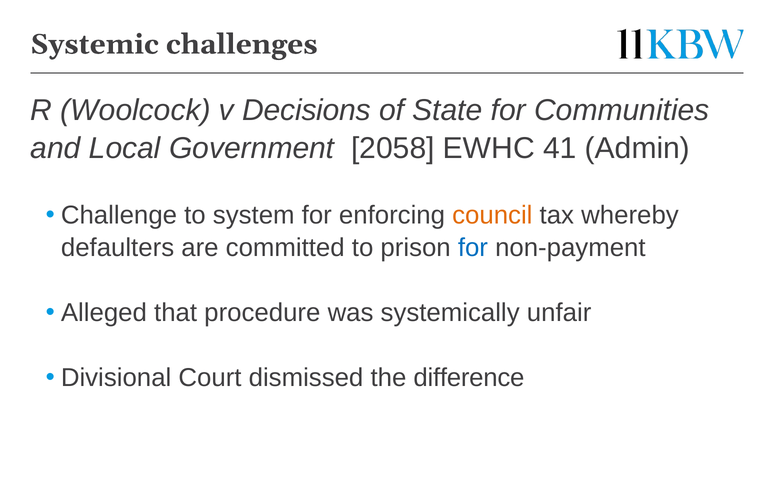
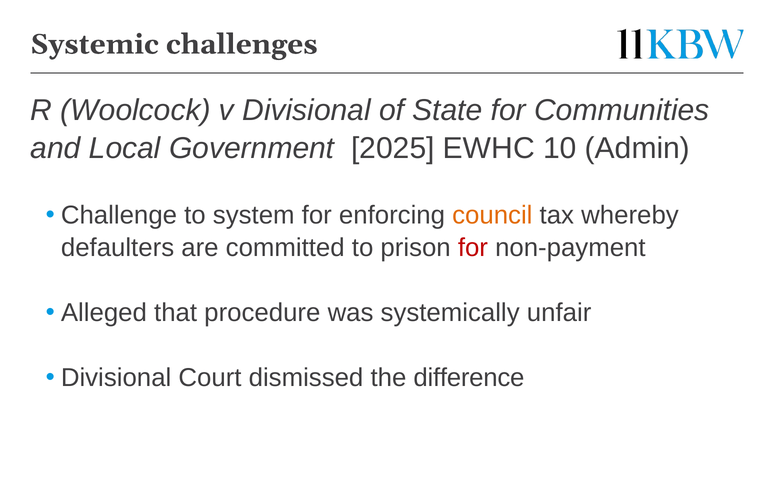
v Decisions: Decisions -> Divisional (307, 110)
2058: 2058 -> 2025 (393, 148)
41: 41 -> 10 (560, 148)
for colour: blue -> red (473, 248)
